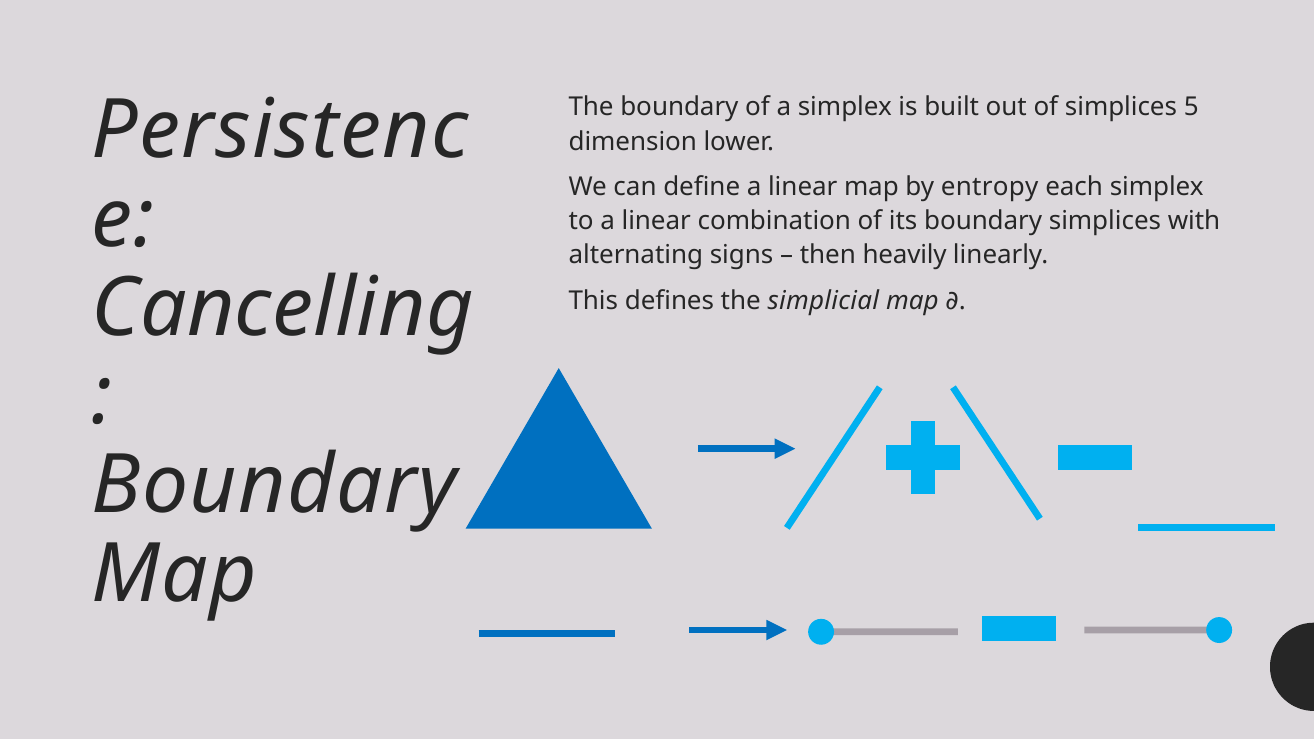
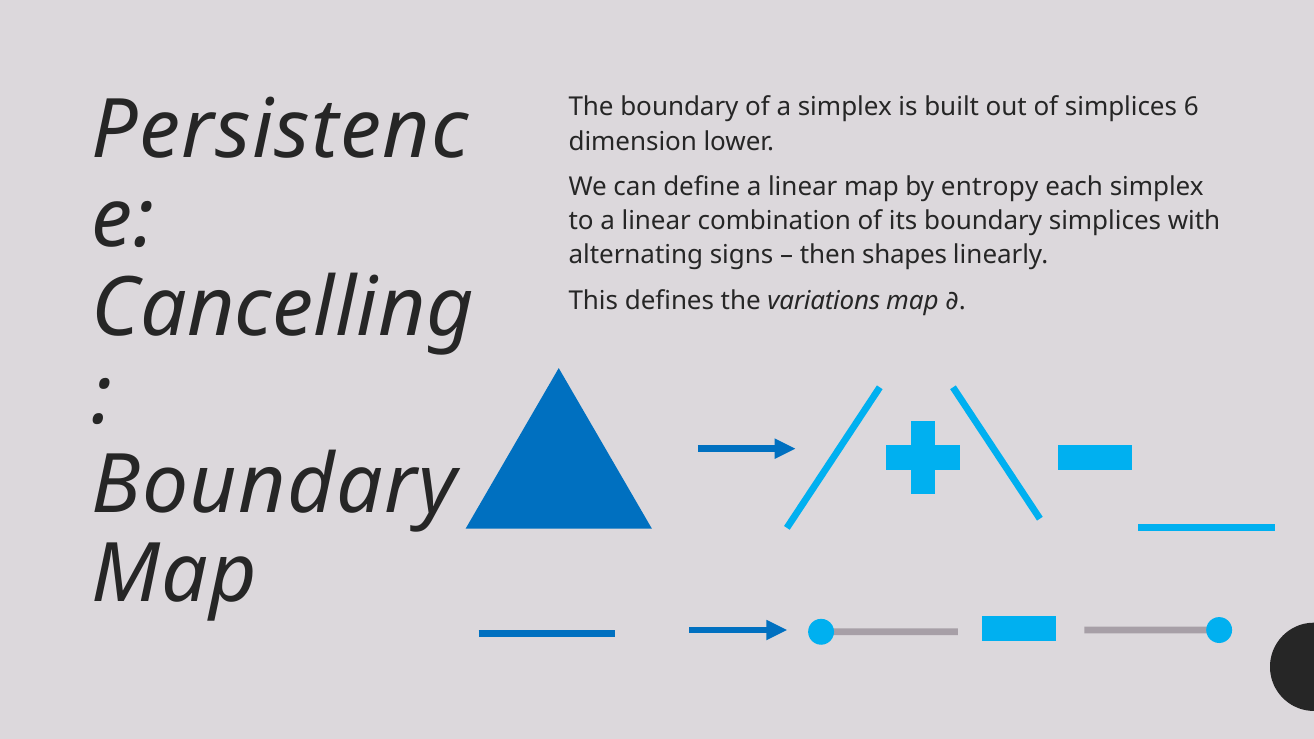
5: 5 -> 6 (1191, 107)
heavily: heavily -> shapes (905, 255)
simplicial: simplicial -> variations (824, 301)
